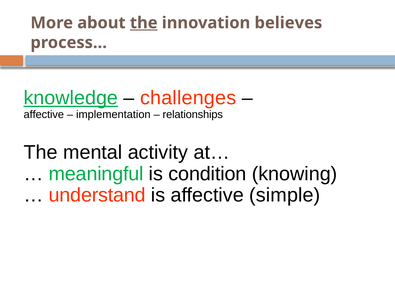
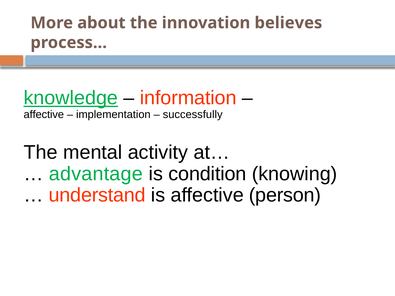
the underline: present -> none (144, 23)
challenges: challenges -> information (188, 98)
relationships: relationships -> successfully (193, 115)
meaningful: meaningful -> advantage (96, 174)
simple: simple -> person (285, 195)
